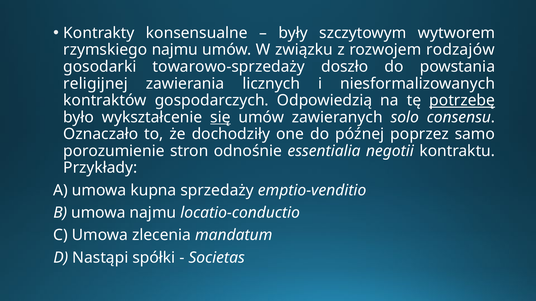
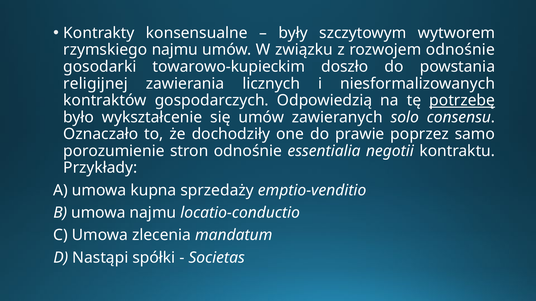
rozwojem rodzajów: rodzajów -> odnośnie (460, 50)
towarowo-sprzedaży: towarowo-sprzedaży -> towarowo-kupieckim (229, 67)
się underline: present -> none (220, 117)
późnej: późnej -> prawie (360, 134)
